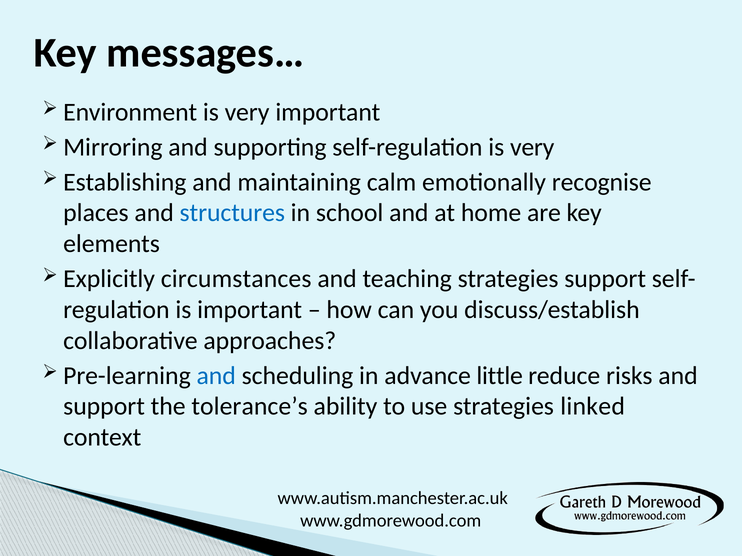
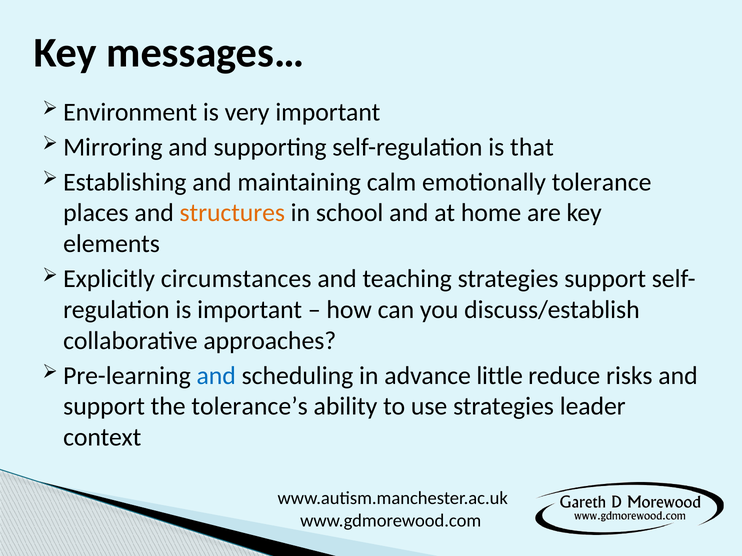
self-regulation is very: very -> that (532, 147)
recognise: recognise -> tolerance (602, 182)
structures colour: blue -> orange (232, 213)
linked: linked -> leader (593, 407)
